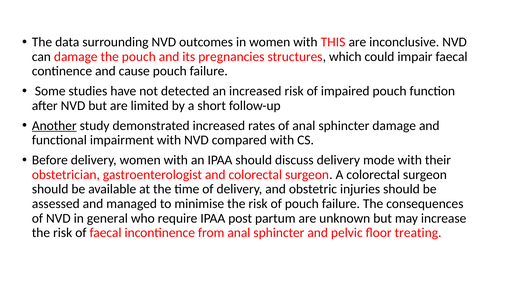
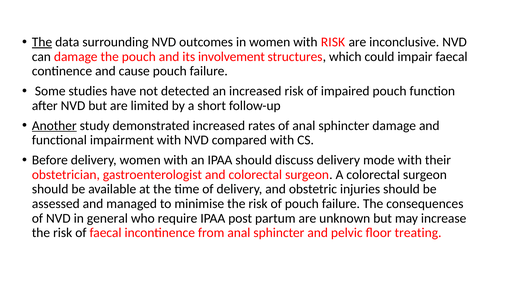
The underline: none -> present (42, 42)
with THIS: THIS -> RISK (333, 42)
pregnancies: pregnancies -> involvement (231, 57)
